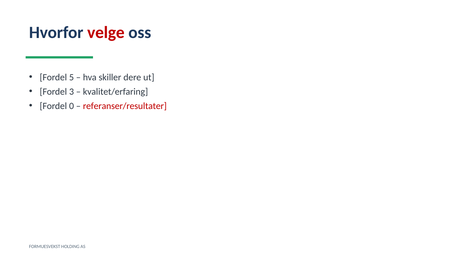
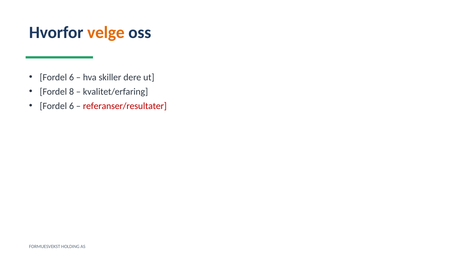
velge colour: red -> orange (106, 33)
5: 5 -> 6 (72, 77)
3: 3 -> 8 (72, 91)
0: 0 -> 6 (72, 106)
